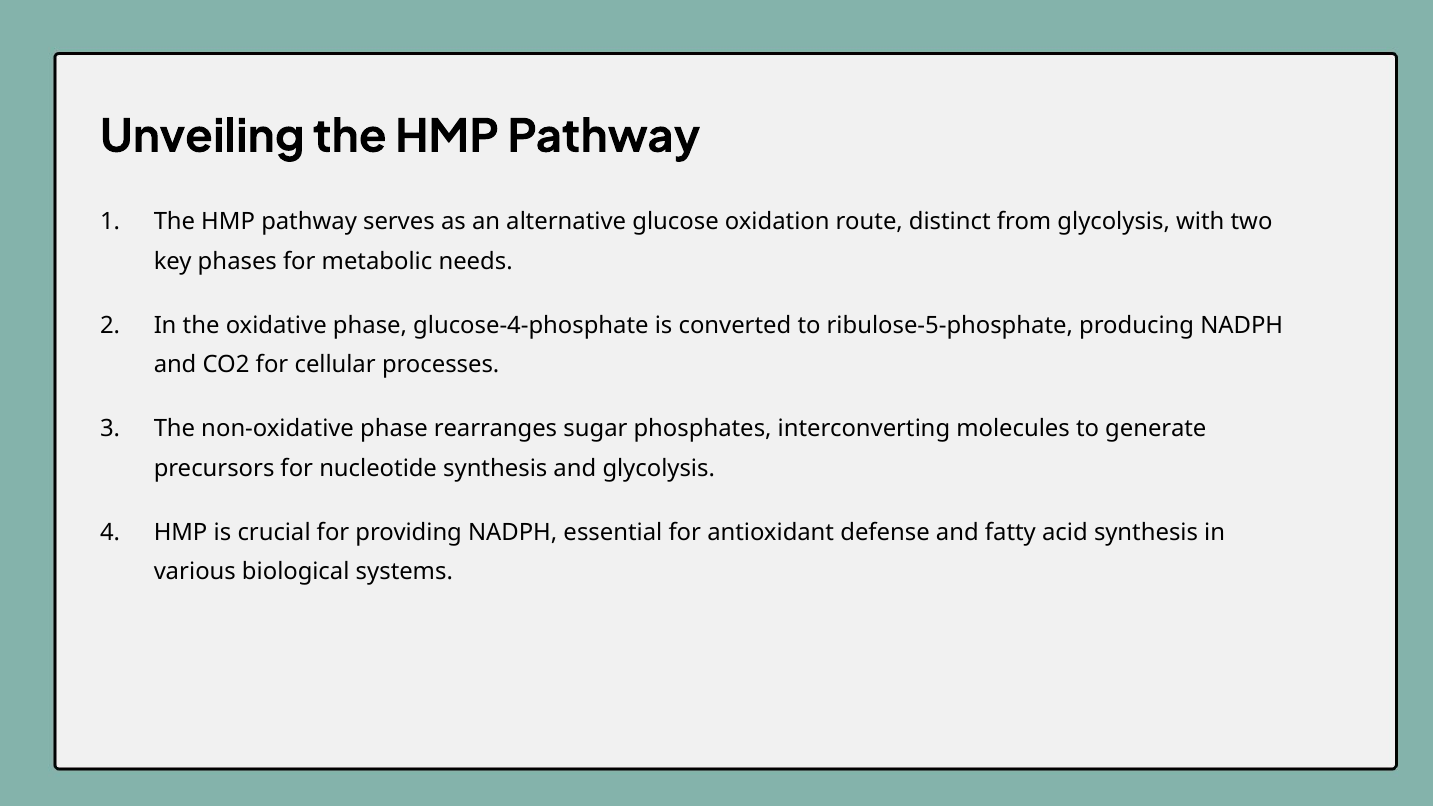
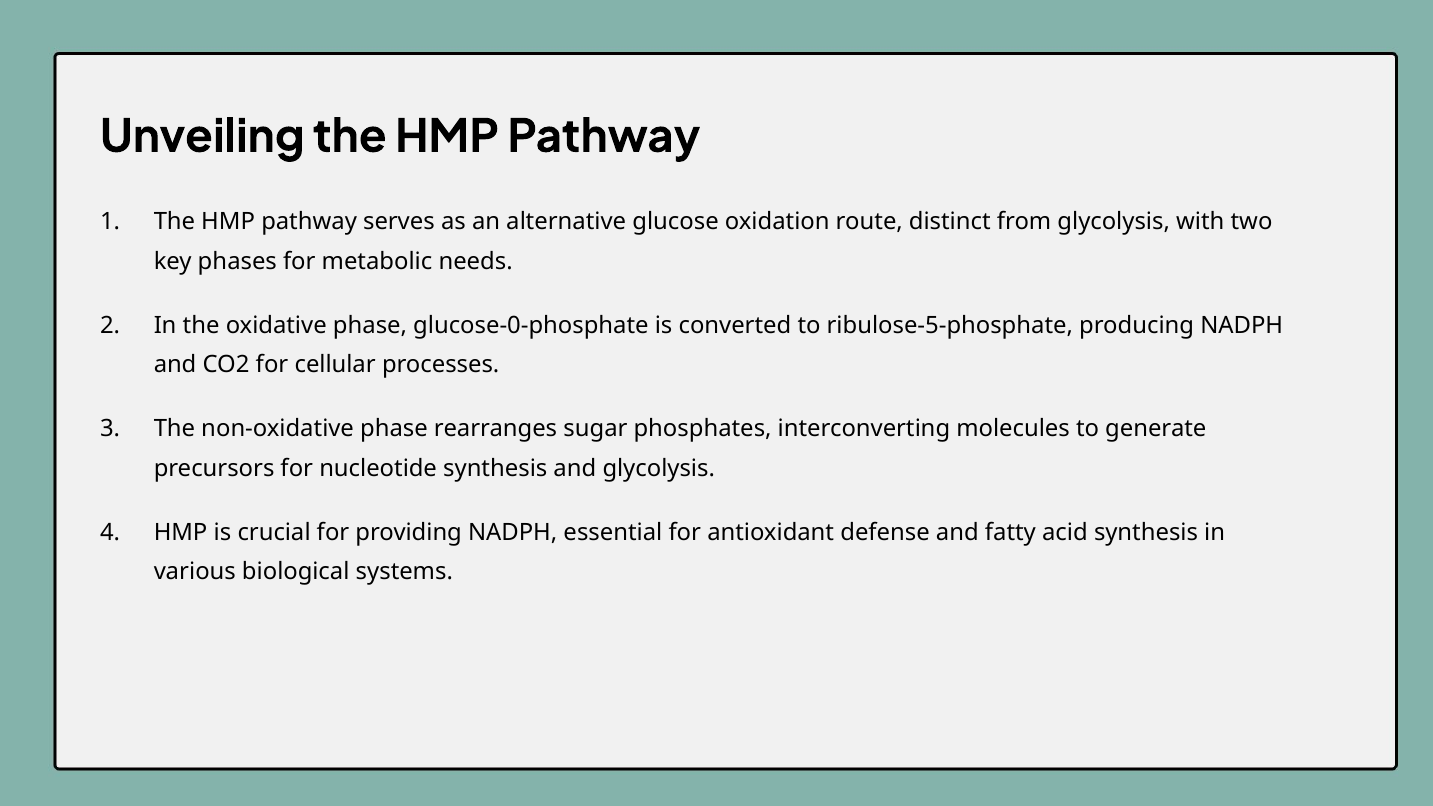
glucose-4-phosphate: glucose-4-phosphate -> glucose-0-phosphate (531, 325)
